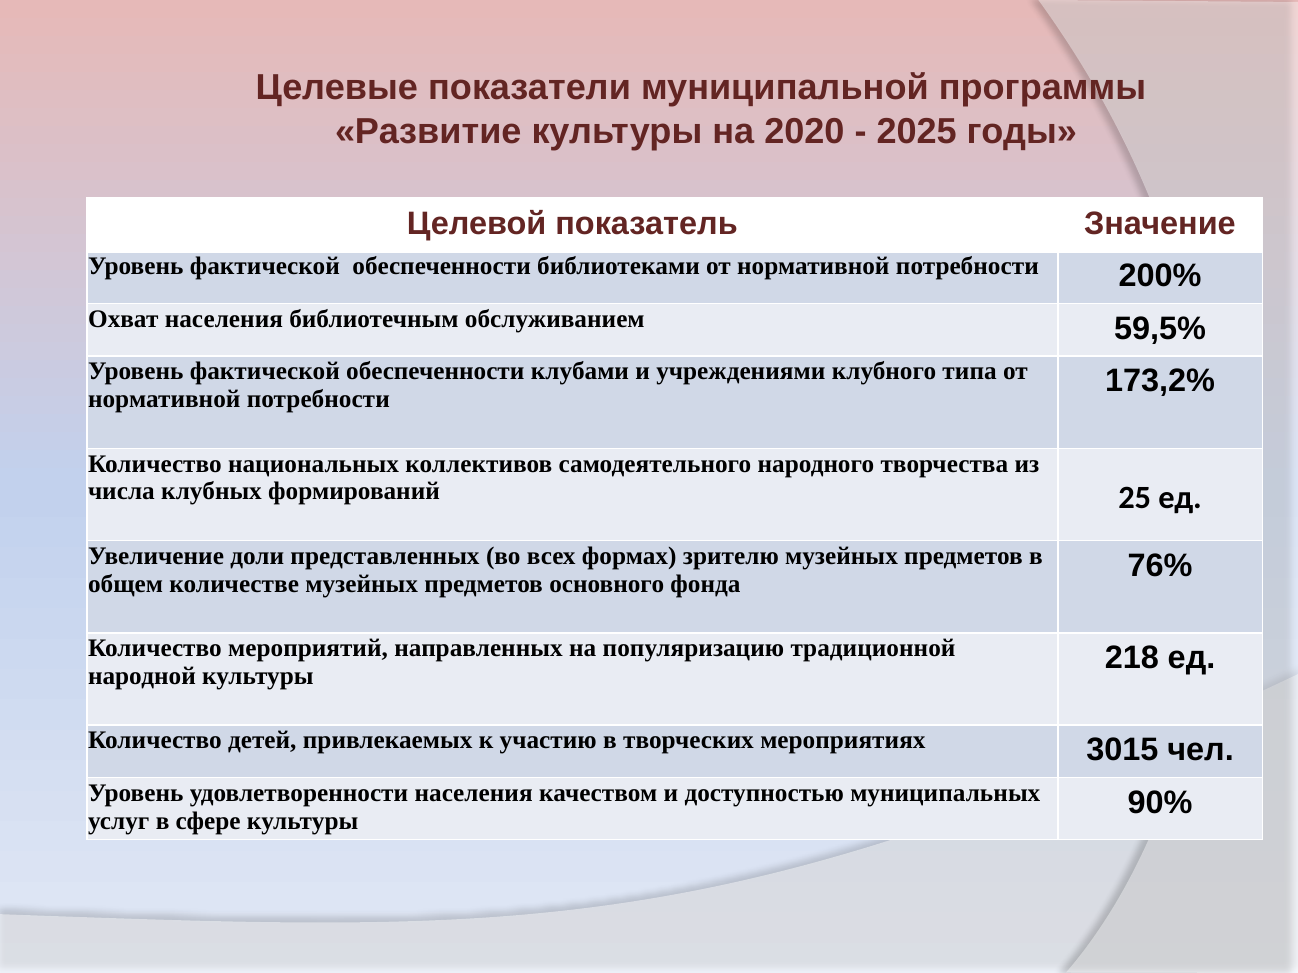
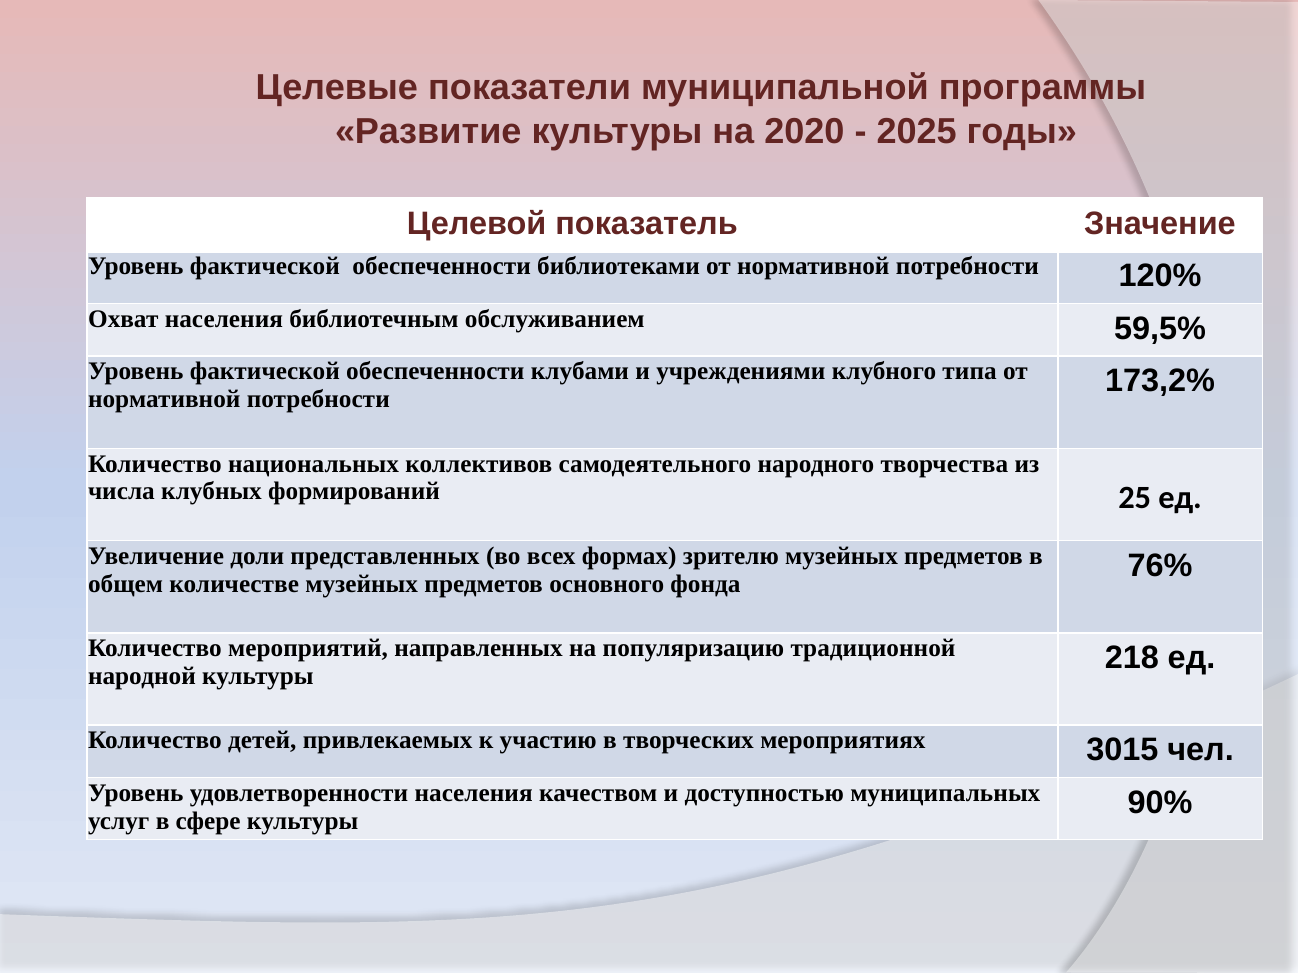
200%: 200% -> 120% (1160, 276)
